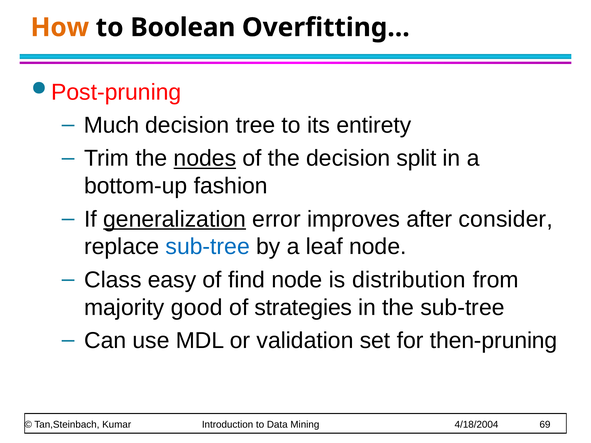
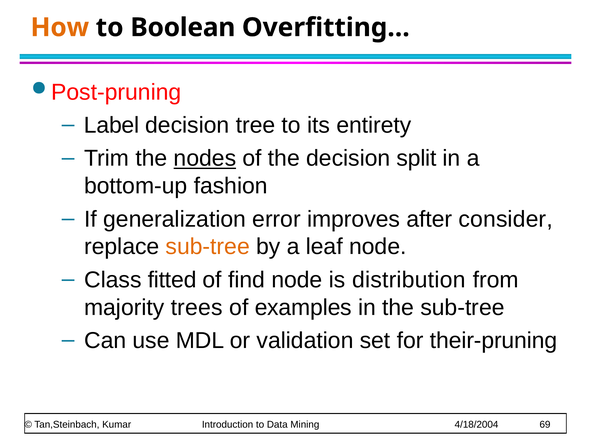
Much: Much -> Label (112, 125)
generalization underline: present -> none (175, 219)
sub-tree colour: blue -> orange (208, 247)
easy: easy -> fitted (172, 280)
good: good -> trees (197, 308)
strategies: strategies -> examples (303, 308)
then-pruning: then-pruning -> their-pruning (494, 341)
